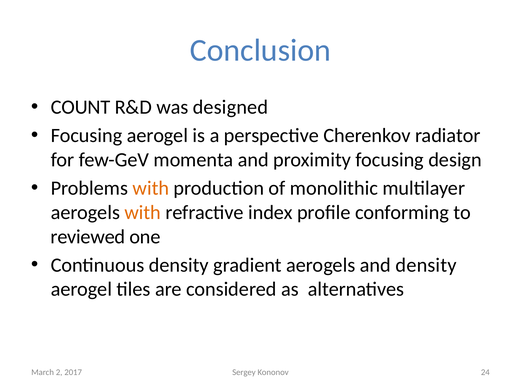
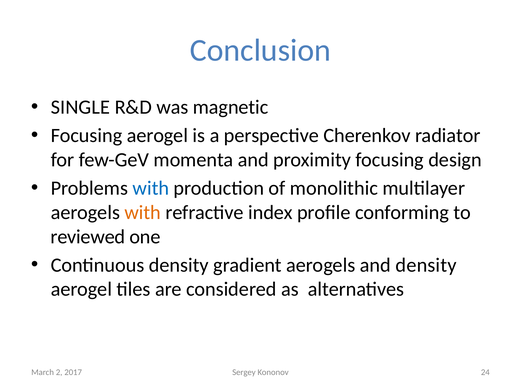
COUNT: COUNT -> SINGLE (80, 107)
designed: designed -> magnetic (231, 107)
with colour: orange -> blue (151, 188)
